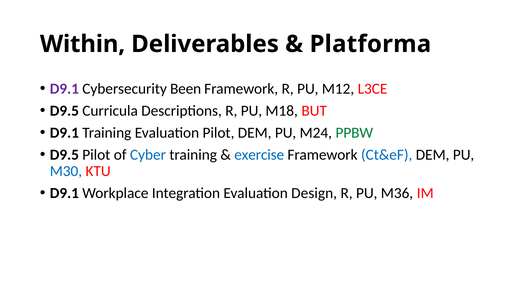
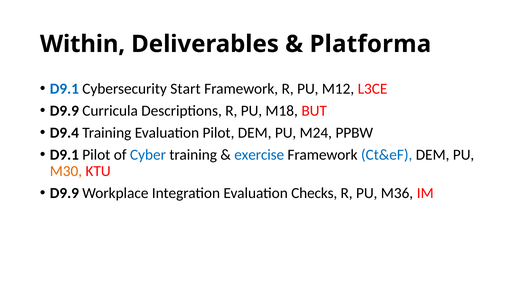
D9.1 colour: purple -> blue (64, 89)
Been: Been -> Start (185, 89)
D9.5: D9.5 -> D9.9 (64, 111)
D9.1: D9.1 -> D9.4 (64, 133)
PPBW colour: green -> black (354, 133)
D9.5: D9.5 -> D9.1 (64, 155)
M30 colour: blue -> orange (66, 171)
D9.1: D9.1 -> D9.9 (64, 193)
Design: Design -> Checks (314, 193)
